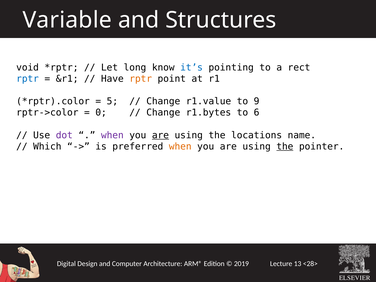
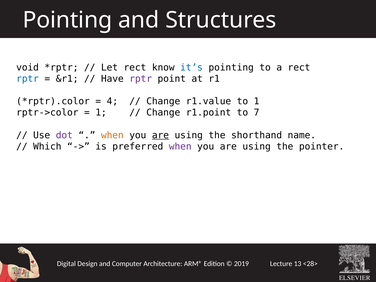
Variable: Variable -> Pointing (67, 20)
Let long: long -> rect (135, 68)
rptr colour: orange -> purple (141, 79)
5: 5 -> 4 (112, 101)
to 9: 9 -> 1 (257, 101)
0: 0 -> 1 (101, 113)
r1.bytes: r1.bytes -> r1.point (209, 113)
6: 6 -> 7 (257, 113)
when colour: purple -> orange (112, 135)
locations: locations -> shorthand (257, 135)
when colour: orange -> purple (180, 146)
the underline: present -> none (285, 146)
